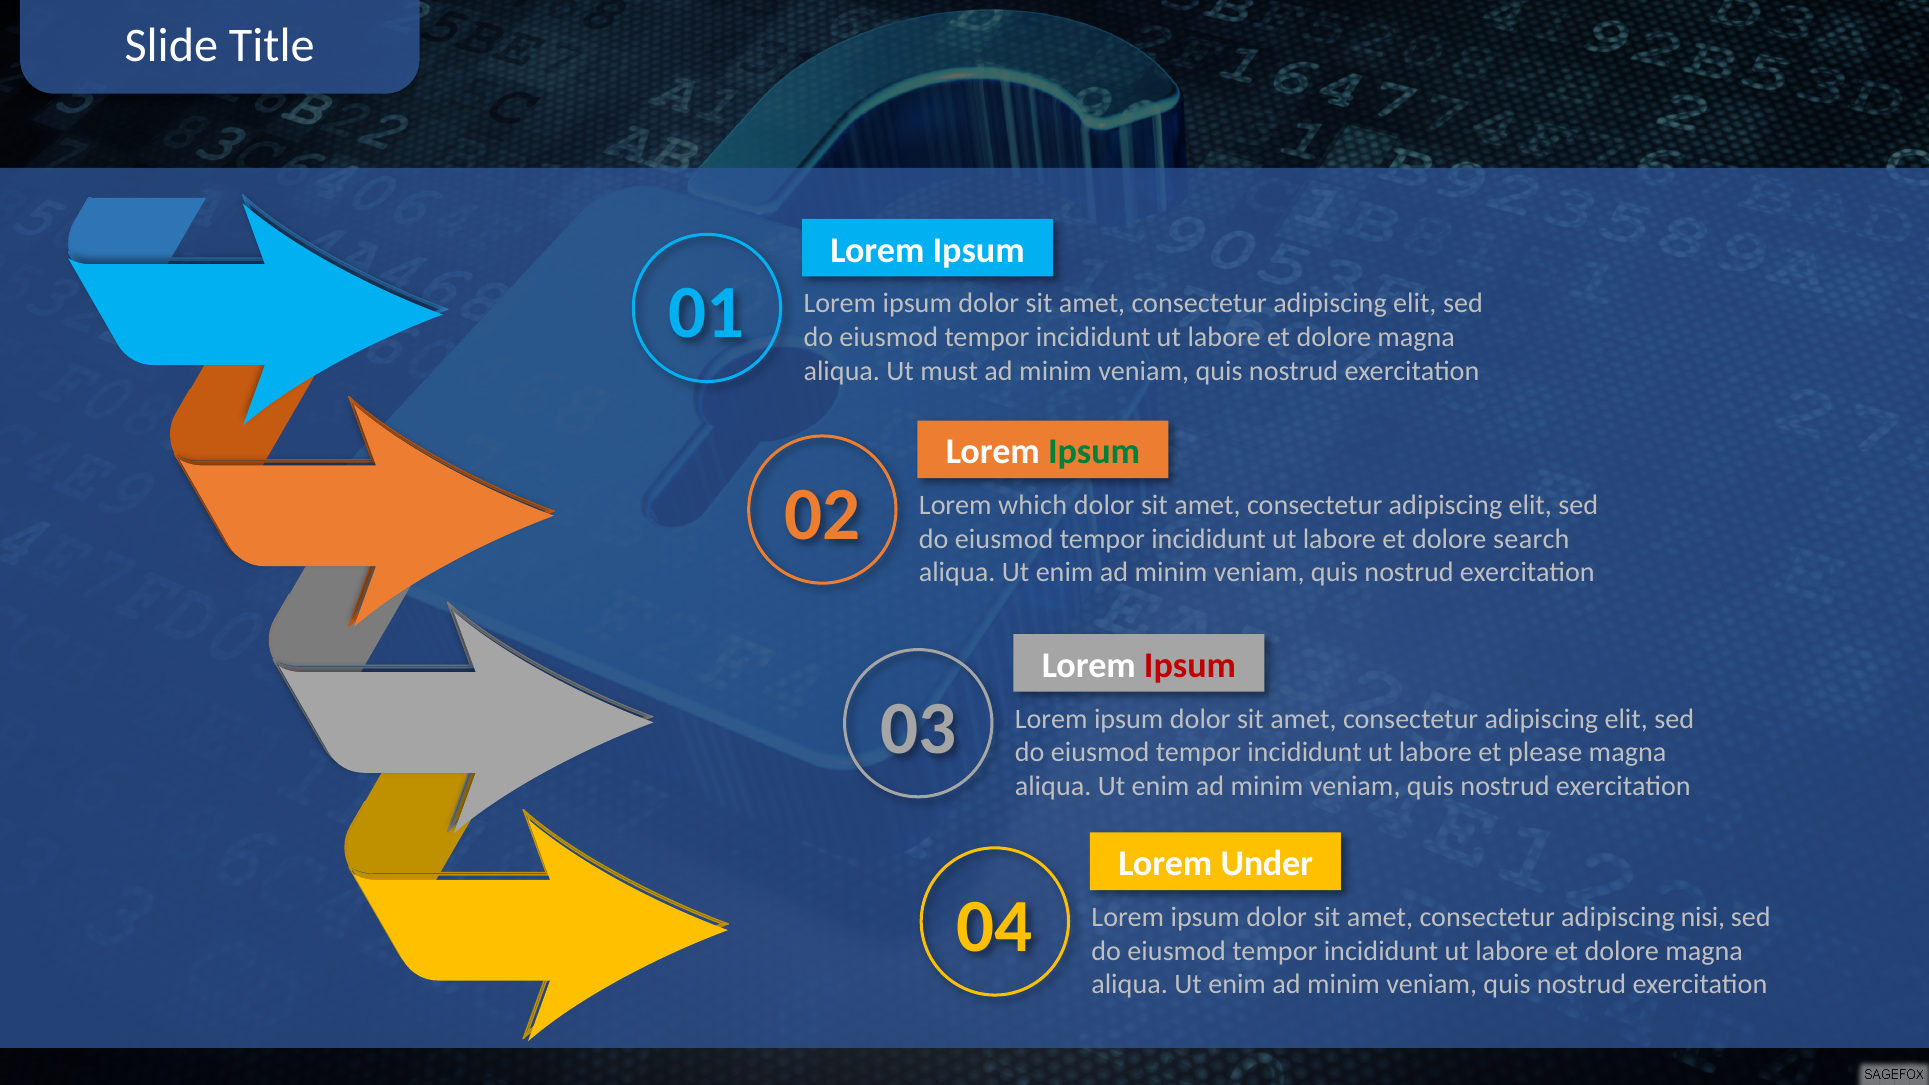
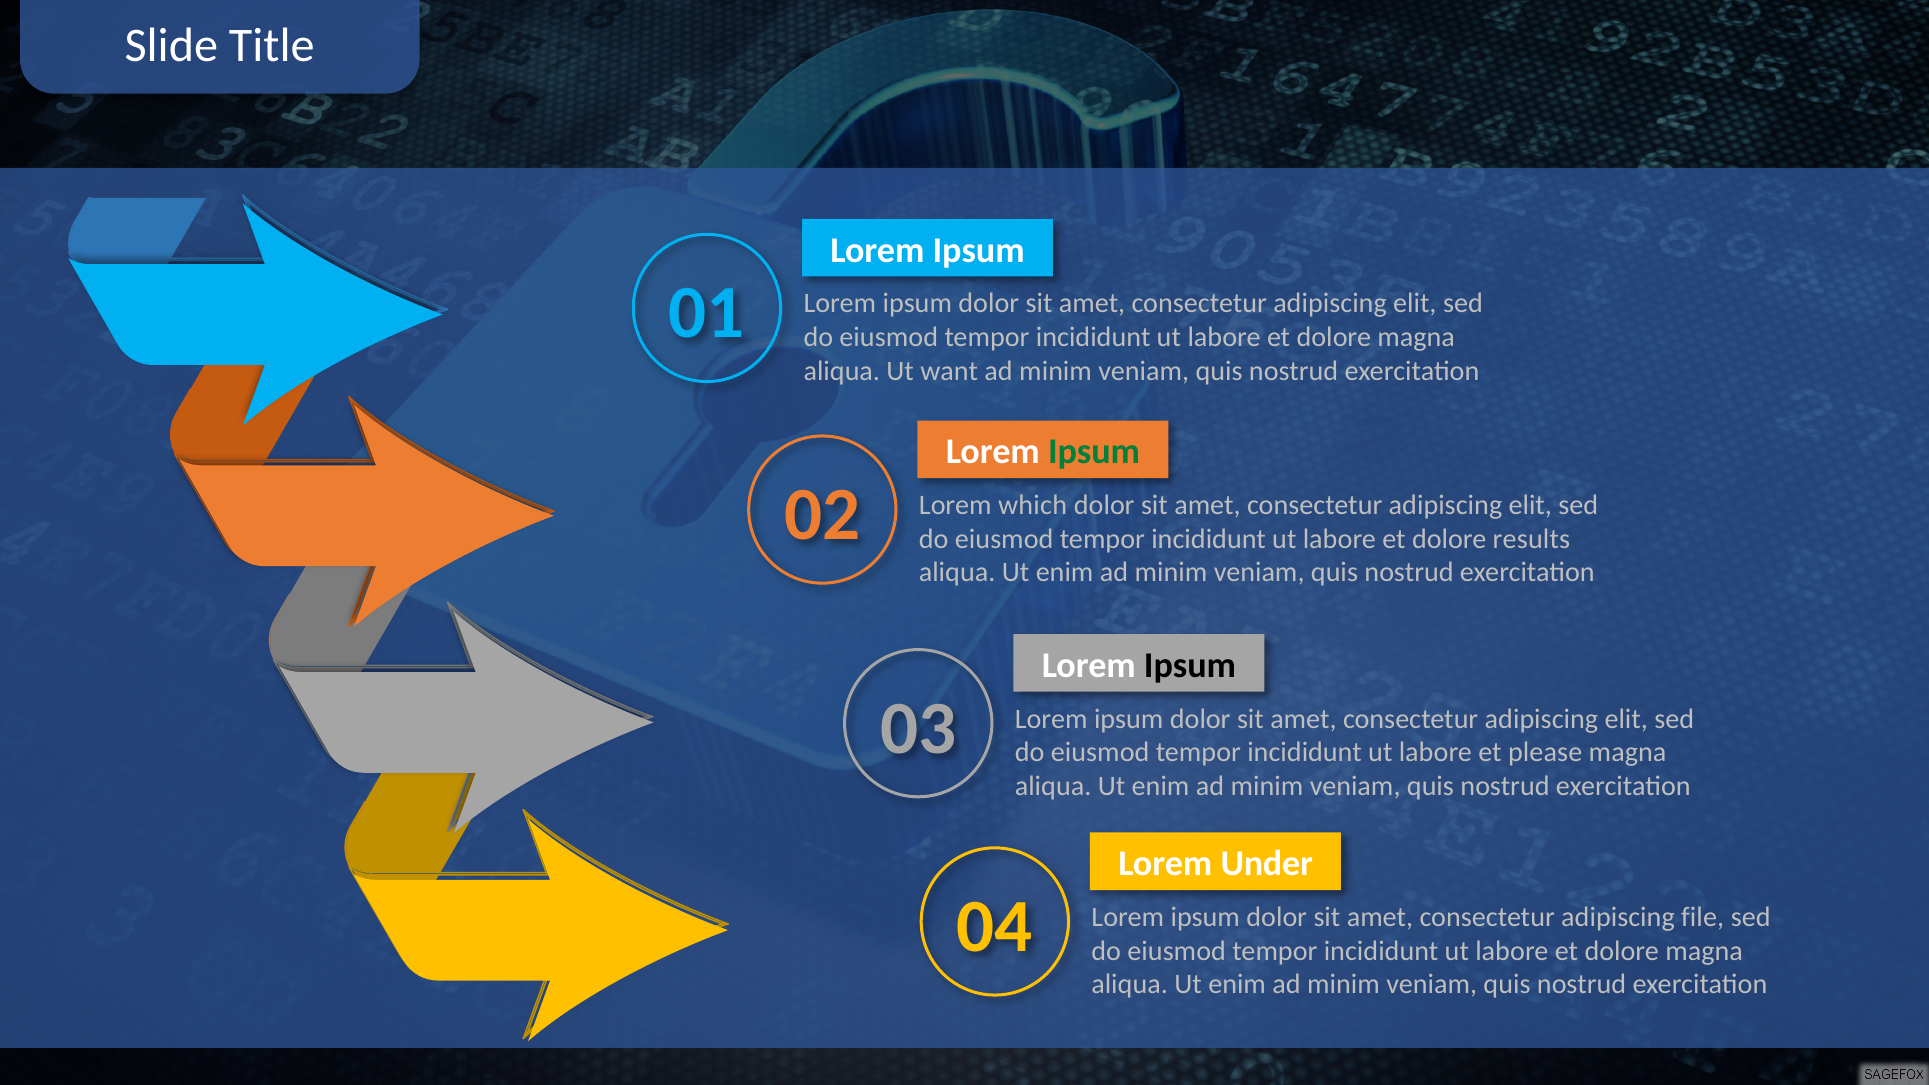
must: must -> want (949, 371)
search: search -> results (1531, 539)
Ipsum colour: red -> black (1190, 666)
nisi: nisi -> file (1703, 917)
